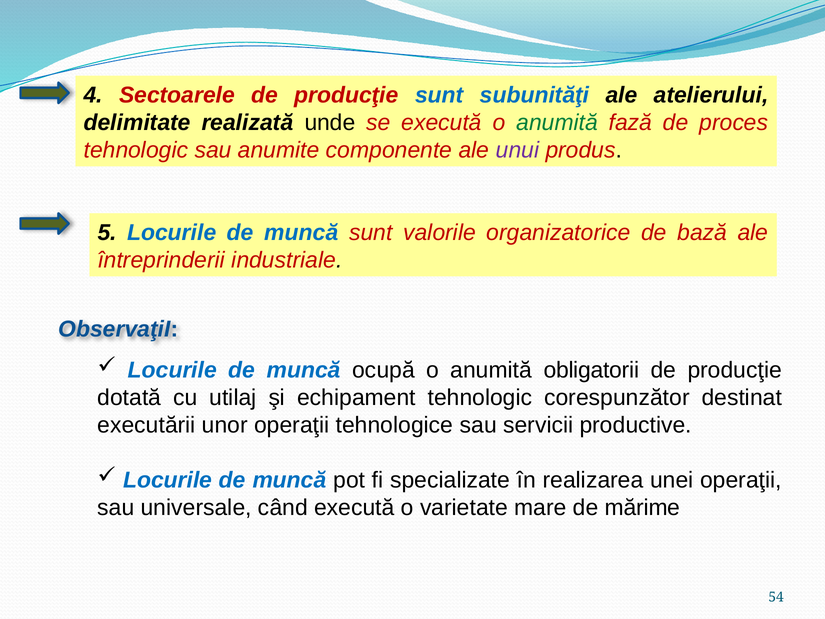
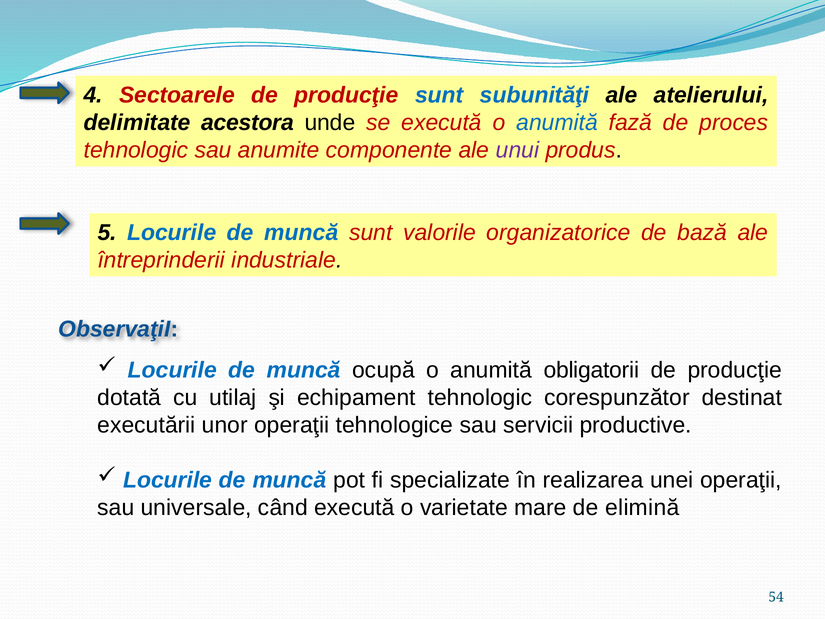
realizată: realizată -> acestora (248, 123)
anumită colour: green -> blue (557, 123)
mărime: mărime -> elimină (642, 508)
